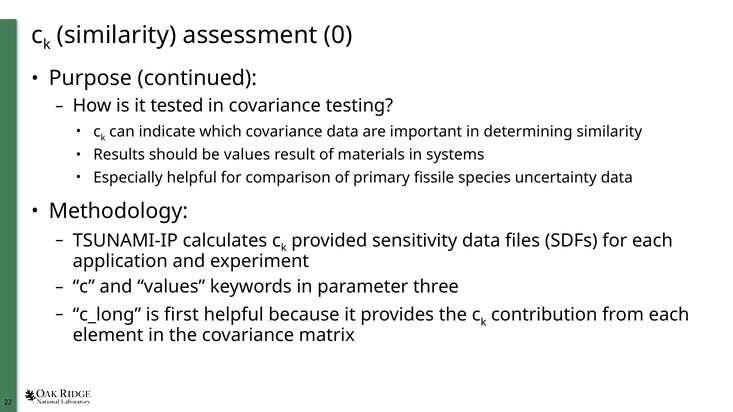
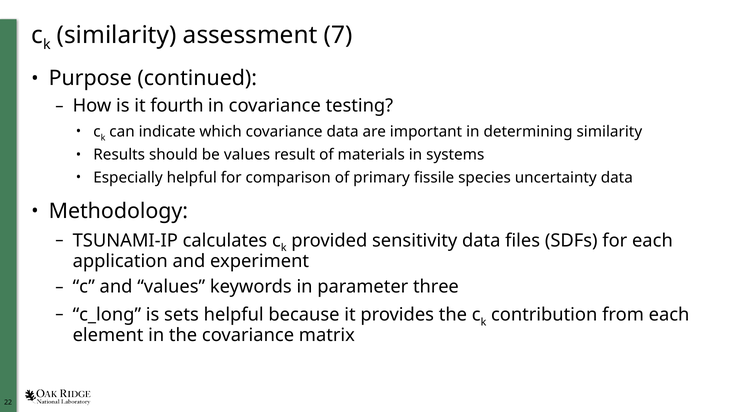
0: 0 -> 7 (338, 35)
tested: tested -> fourth (177, 106)
first: first -> sets (181, 315)
